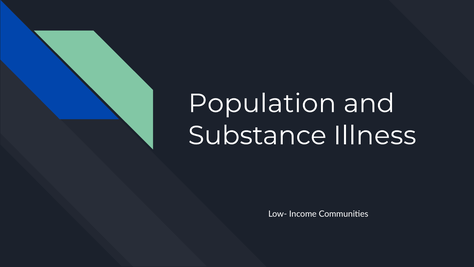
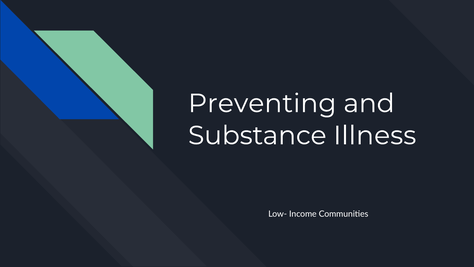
Population: Population -> Preventing (262, 103)
